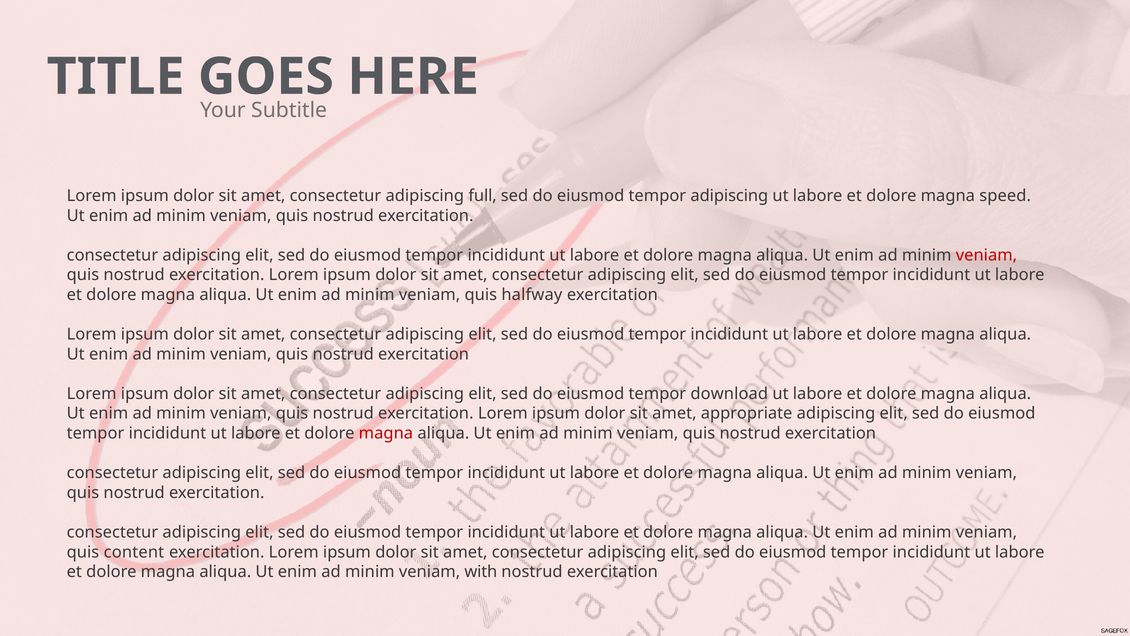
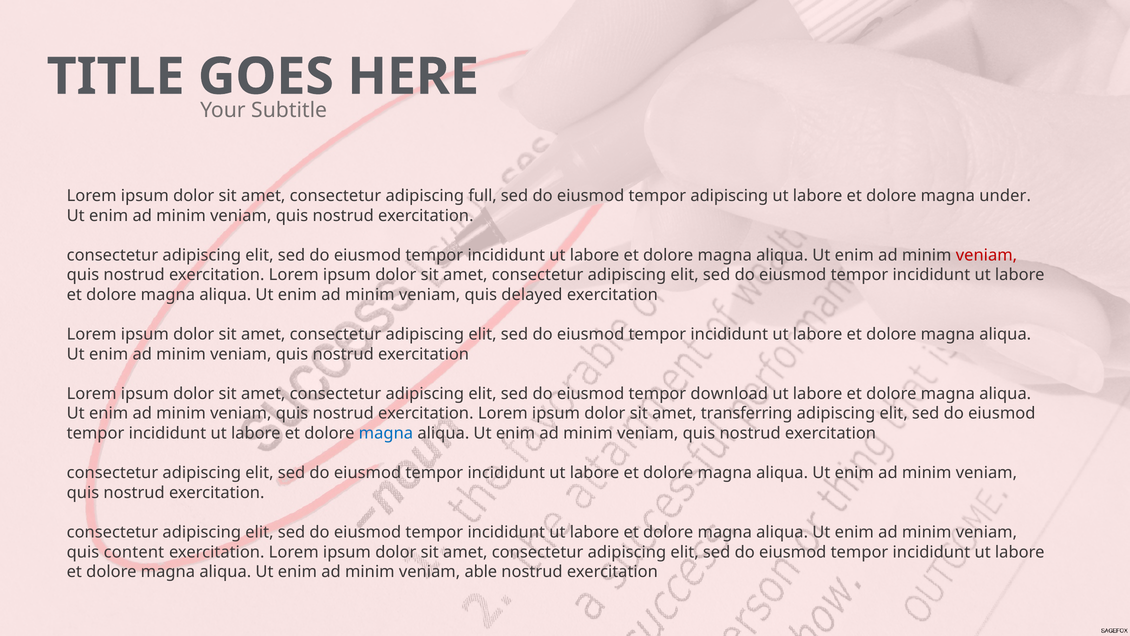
speed: speed -> under (1005, 196)
halfway: halfway -> delayed (532, 295)
appropriate: appropriate -> transferring (747, 413)
magna colour: red -> blue (386, 433)
with: with -> able (481, 572)
